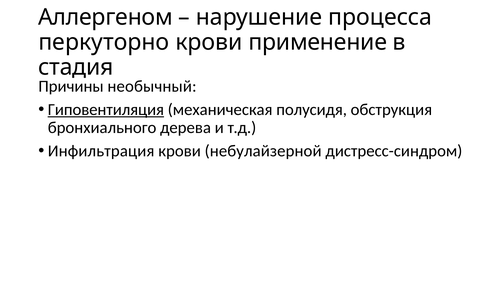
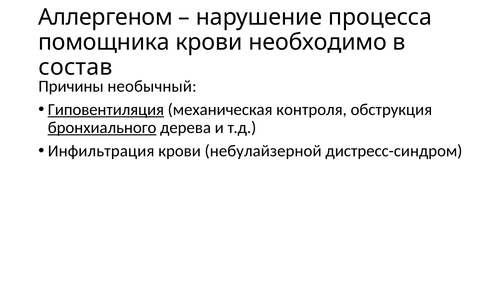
перкуторно: перкуторно -> помощника (104, 42)
применение: применение -> необходимо (318, 42)
стадия: стадия -> состав (76, 67)
полусидя: полусидя -> контроля (312, 110)
бронхиального underline: none -> present (102, 128)
